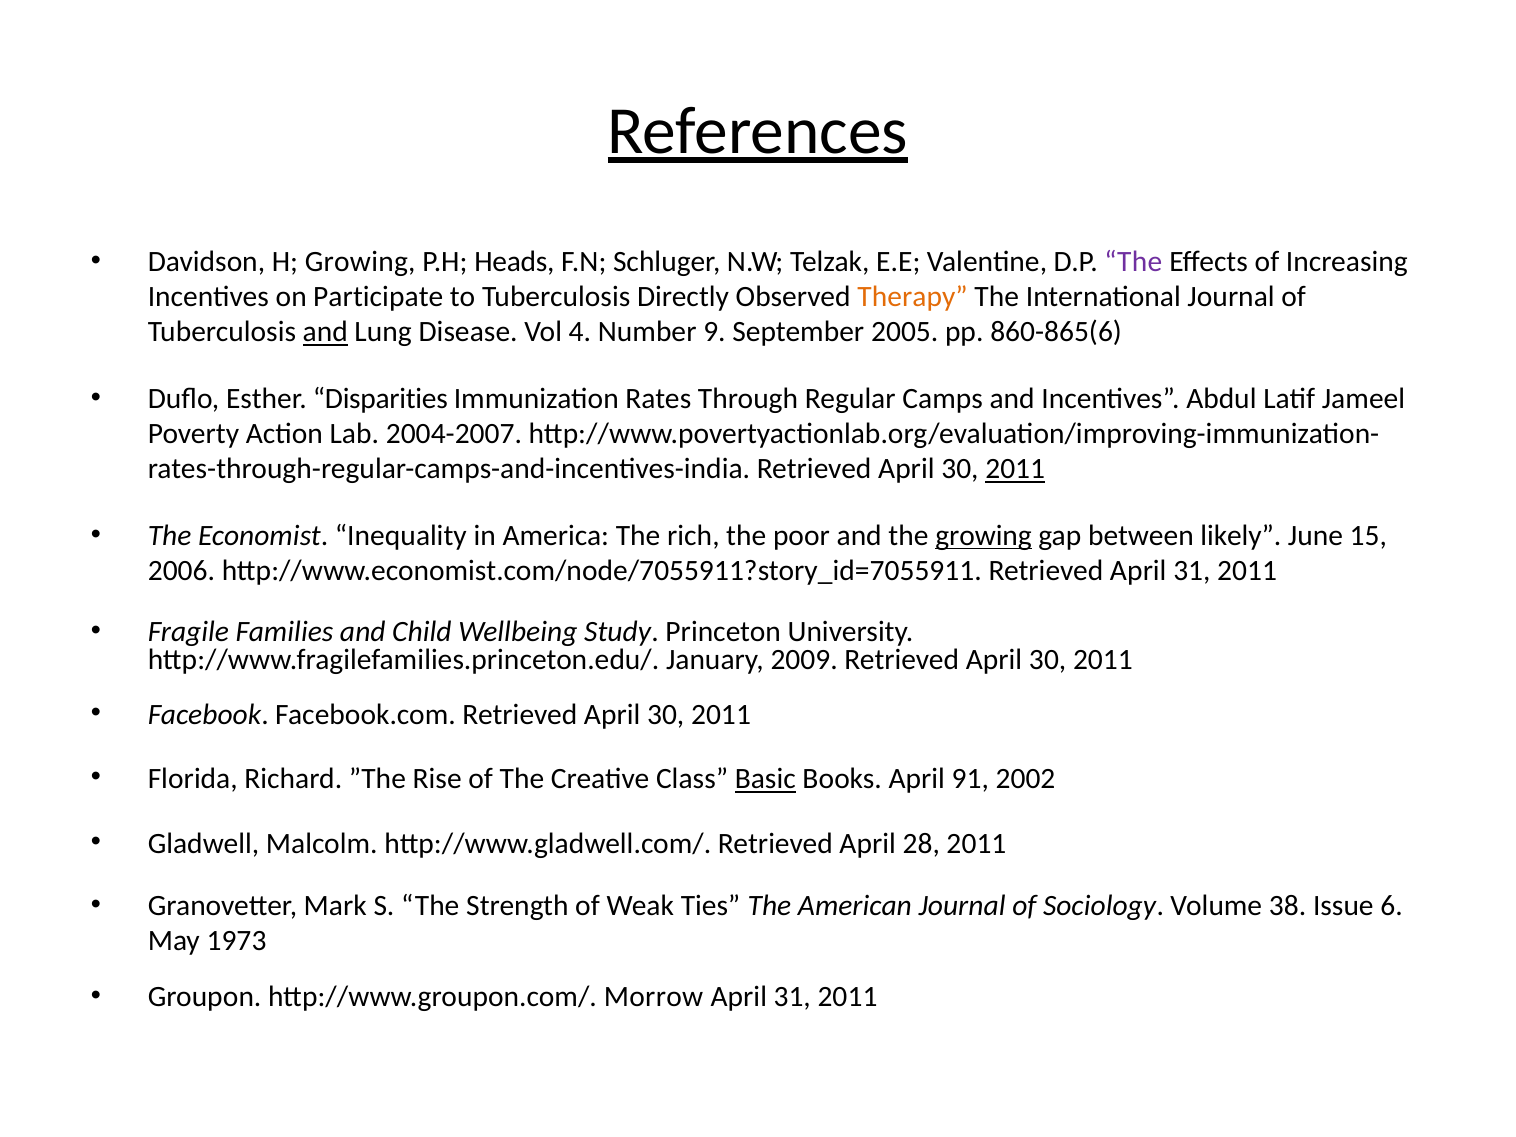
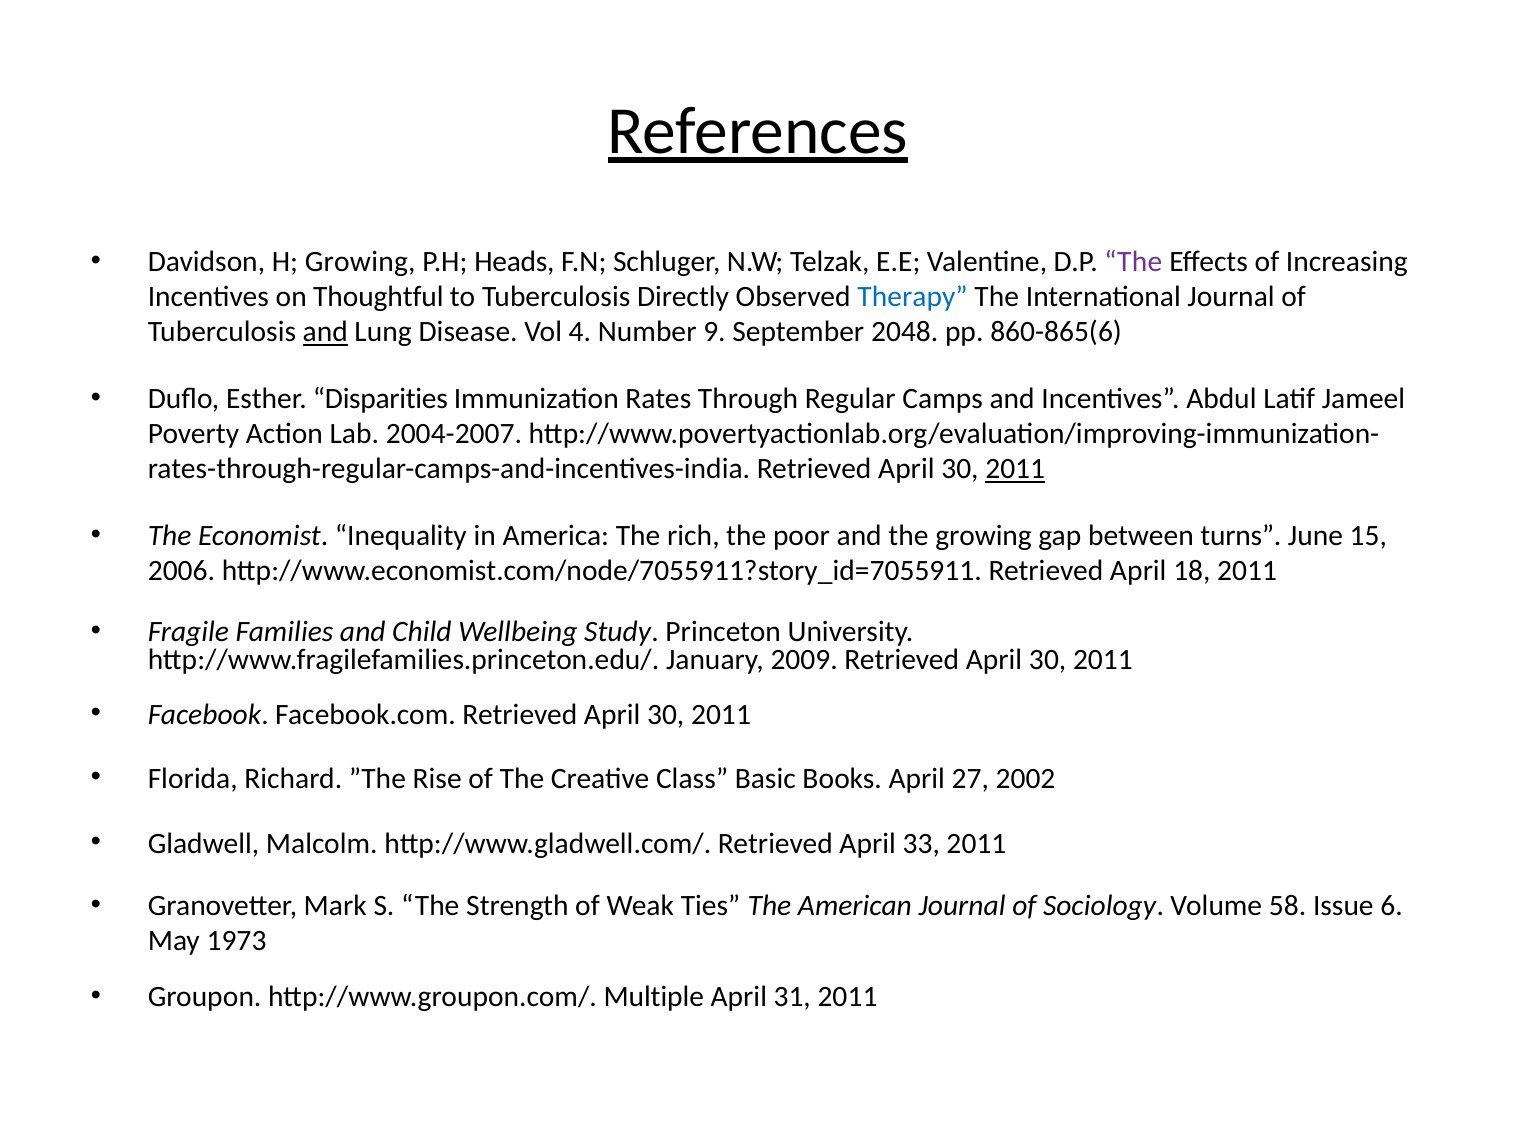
Participate: Participate -> Thoughtful (378, 297)
Therapy colour: orange -> blue (913, 297)
2005: 2005 -> 2048 (905, 332)
growing underline: present -> none (984, 536)
likely: likely -> turns (1241, 536)
Retrieved April 31: 31 -> 18 (1192, 571)
Basic underline: present -> none (765, 779)
91: 91 -> 27 (970, 779)
28: 28 -> 33 (921, 843)
38: 38 -> 58 (1288, 906)
Morrow: Morrow -> Multiple (654, 997)
